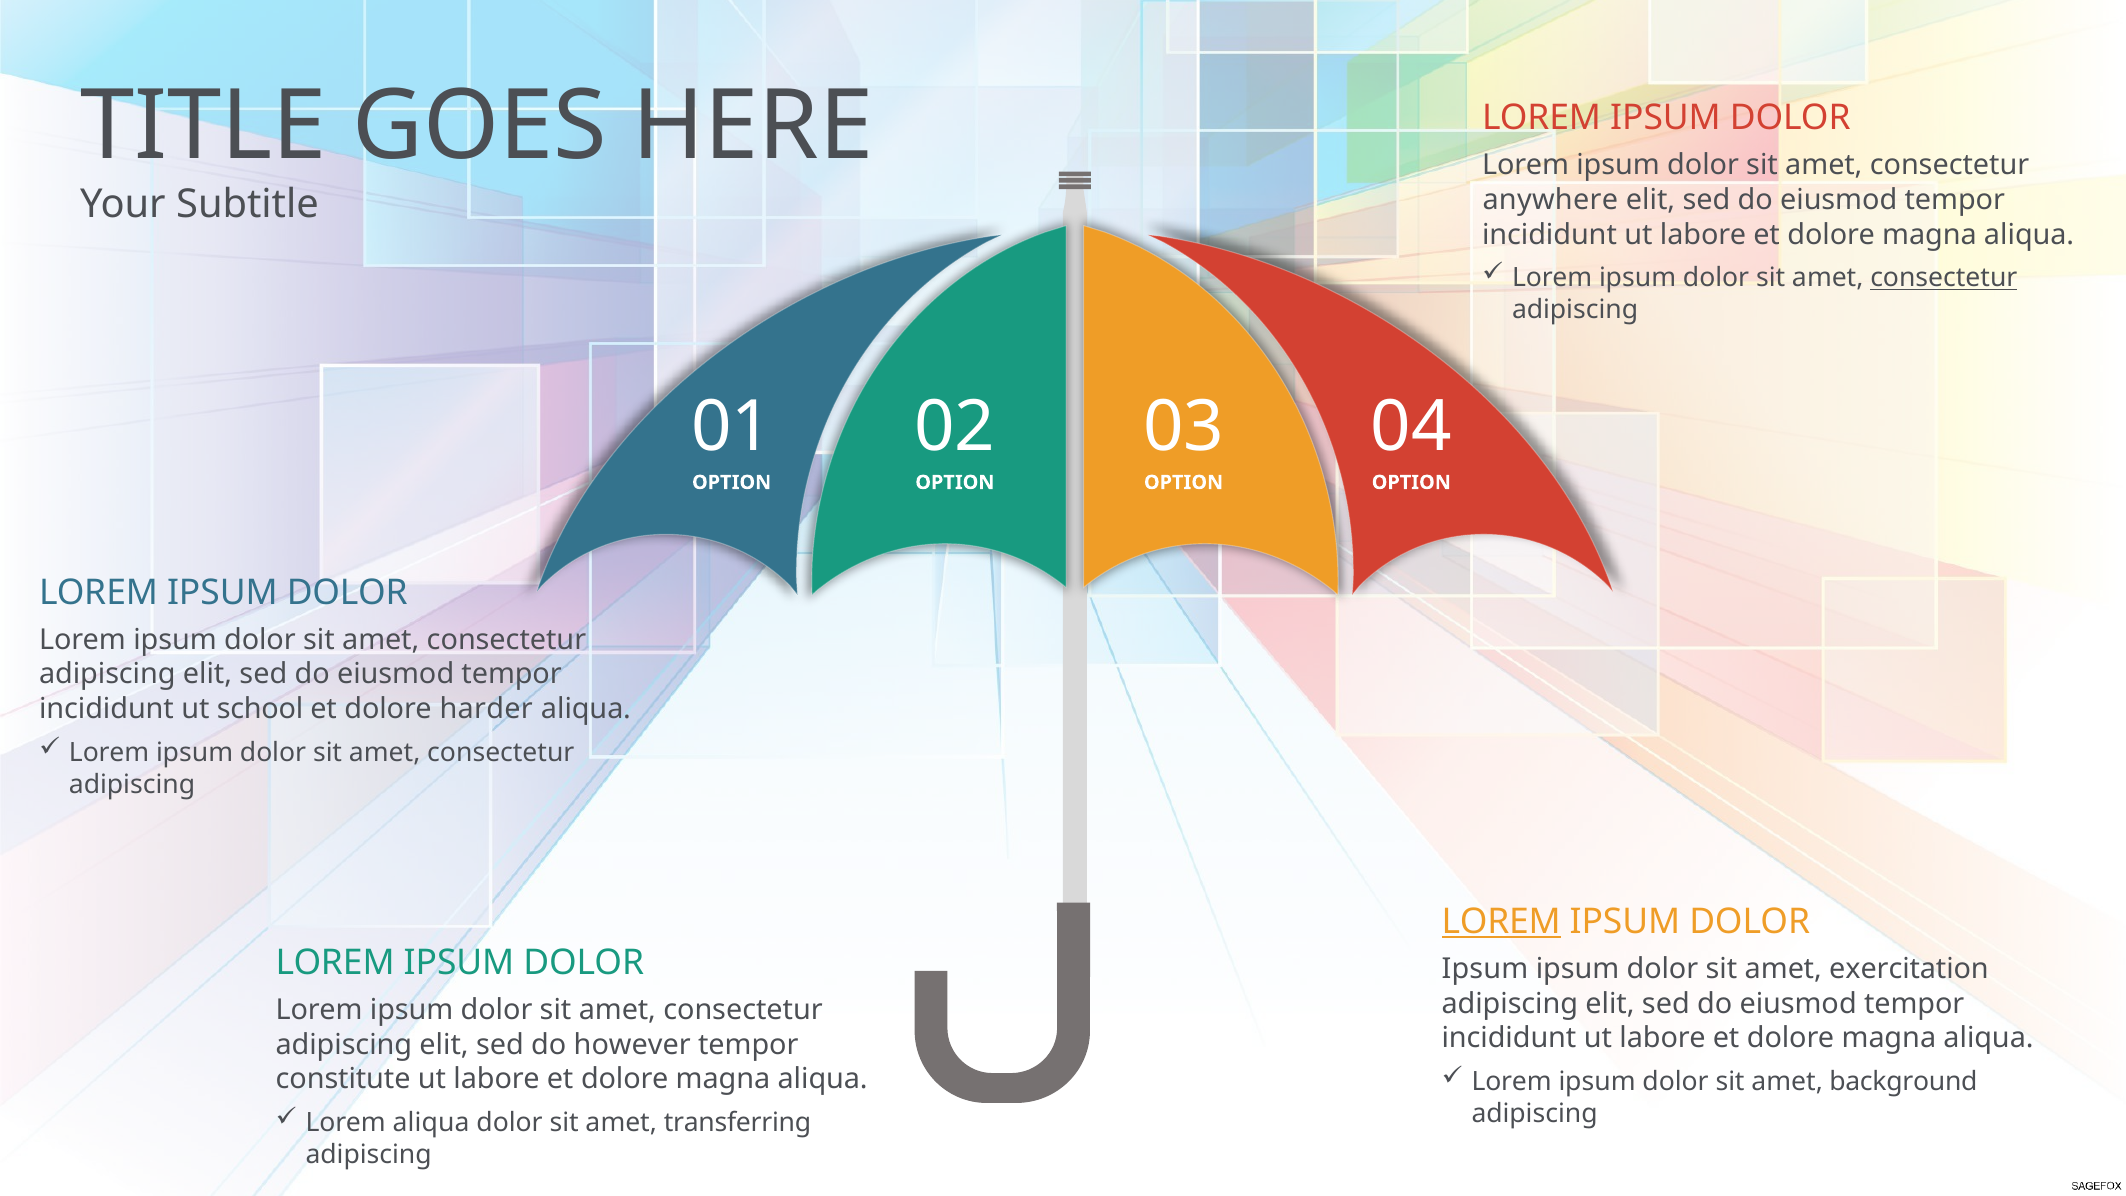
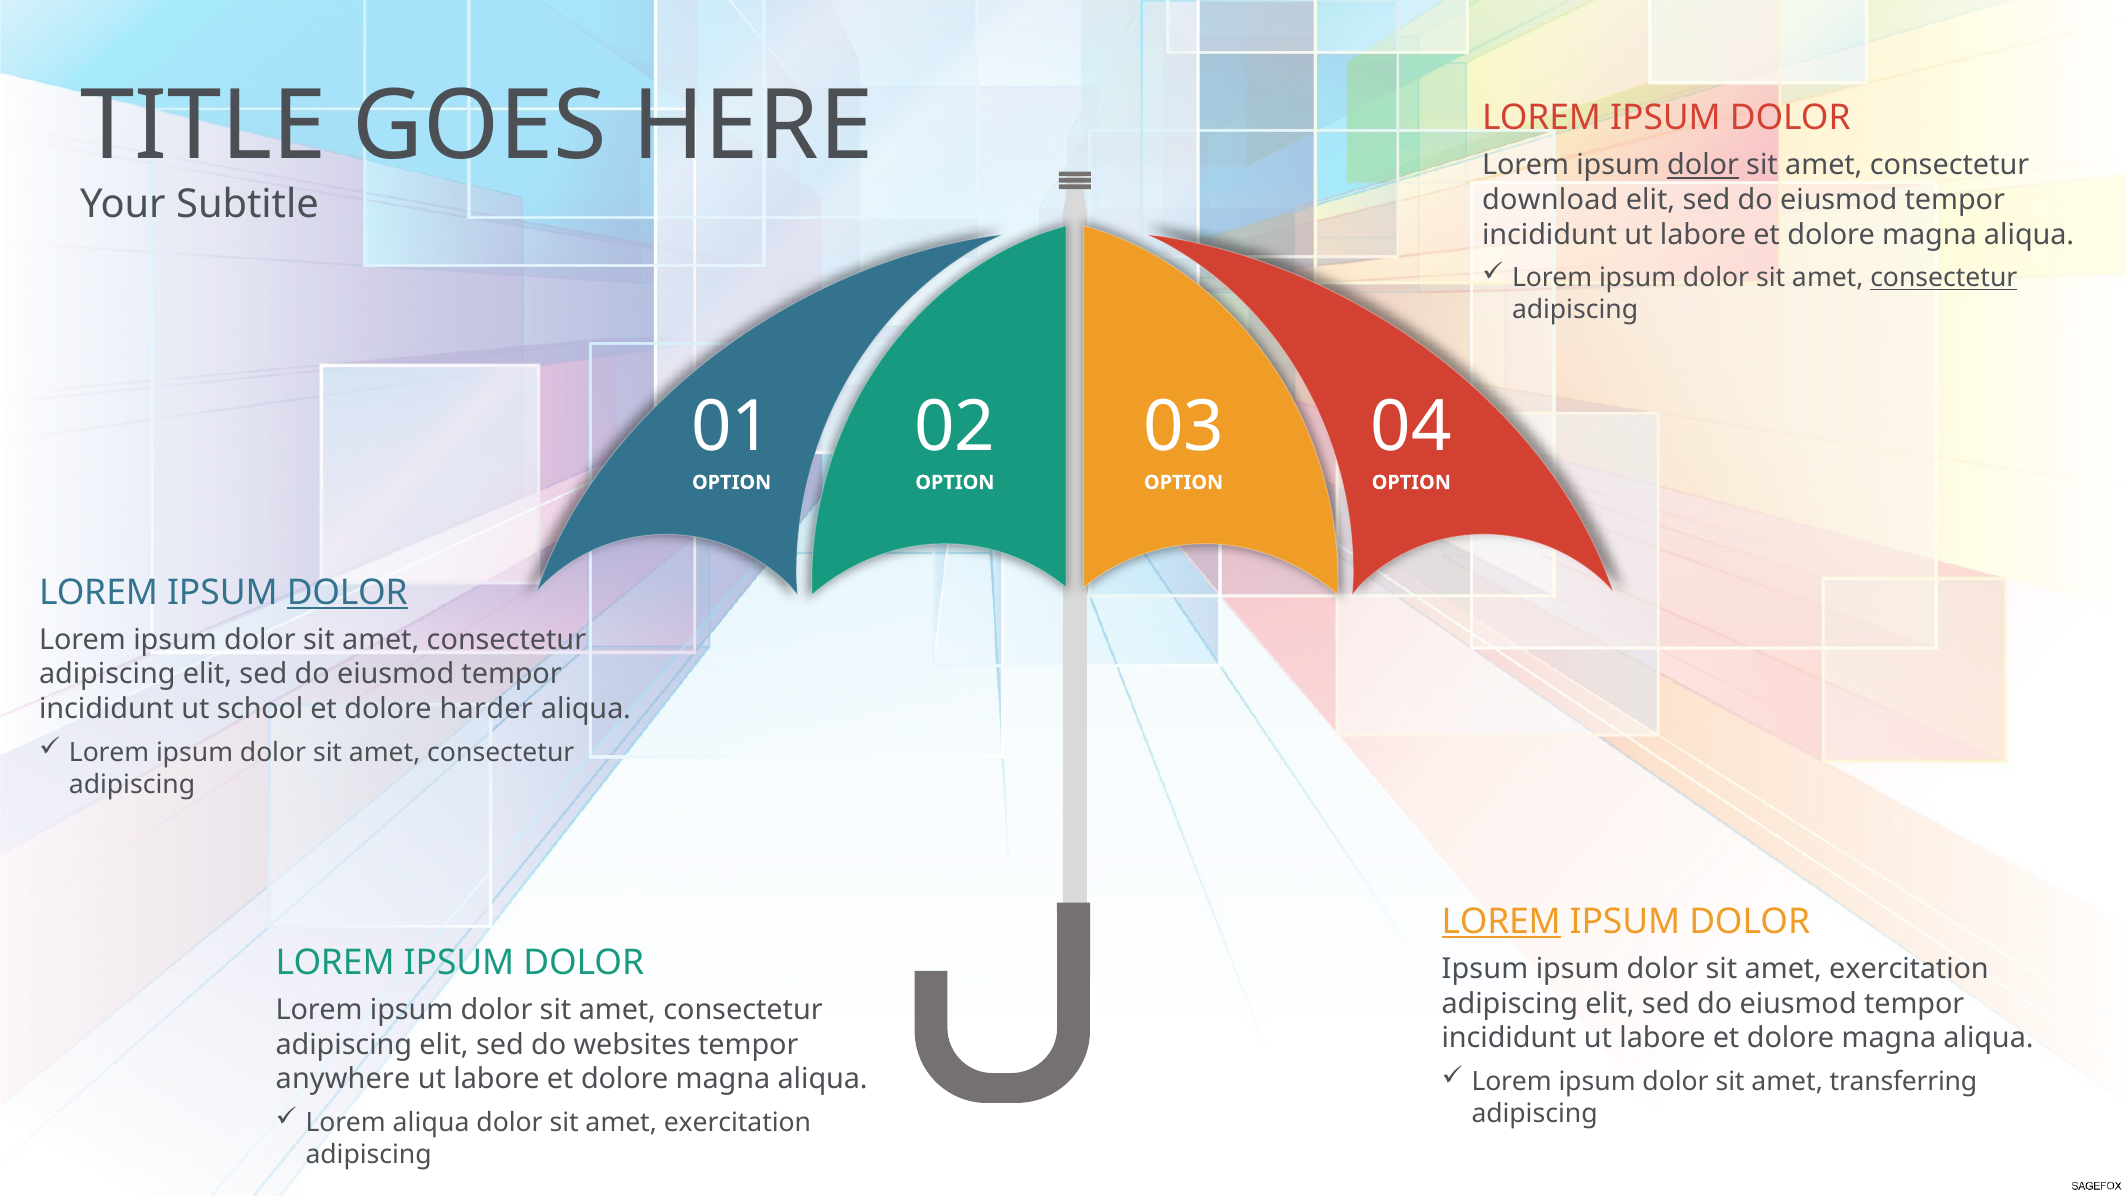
dolor underline: none -> present (1703, 165)
anywhere: anywhere -> download (1550, 200)
DOLOR underline: none -> present (347, 592)
however: however -> websites (632, 1045)
background: background -> transferring (1903, 1082)
constitute: constitute -> anywhere (343, 1079)
transferring: transferring -> exercitation (737, 1123)
